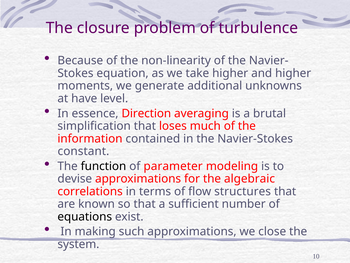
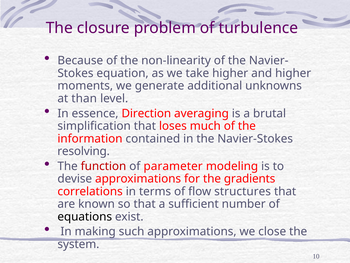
have: have -> than (84, 98)
constant: constant -> resolving (84, 151)
function colour: black -> red (103, 166)
algebraic: algebraic -> gradients (250, 178)
